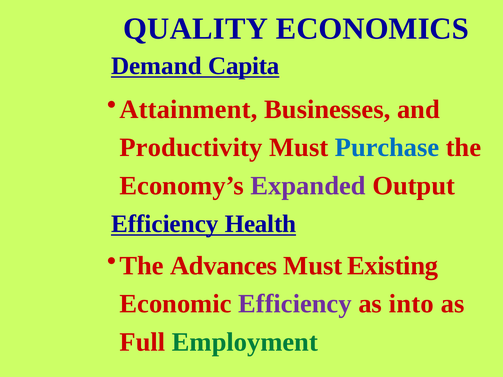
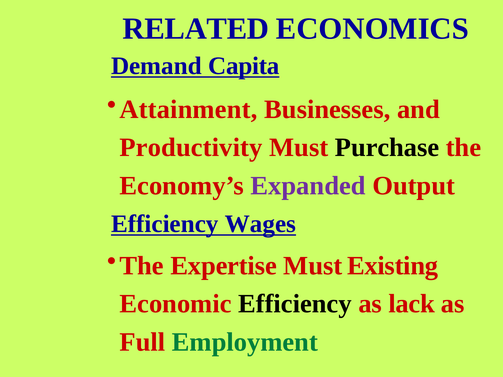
QUALITY: QUALITY -> RELATED (196, 29)
Purchase colour: blue -> black (387, 148)
Health: Health -> Wages (260, 224)
Advances: Advances -> Expertise (224, 266)
Efficiency colour: purple -> black (295, 304)
into: into -> lack (412, 304)
